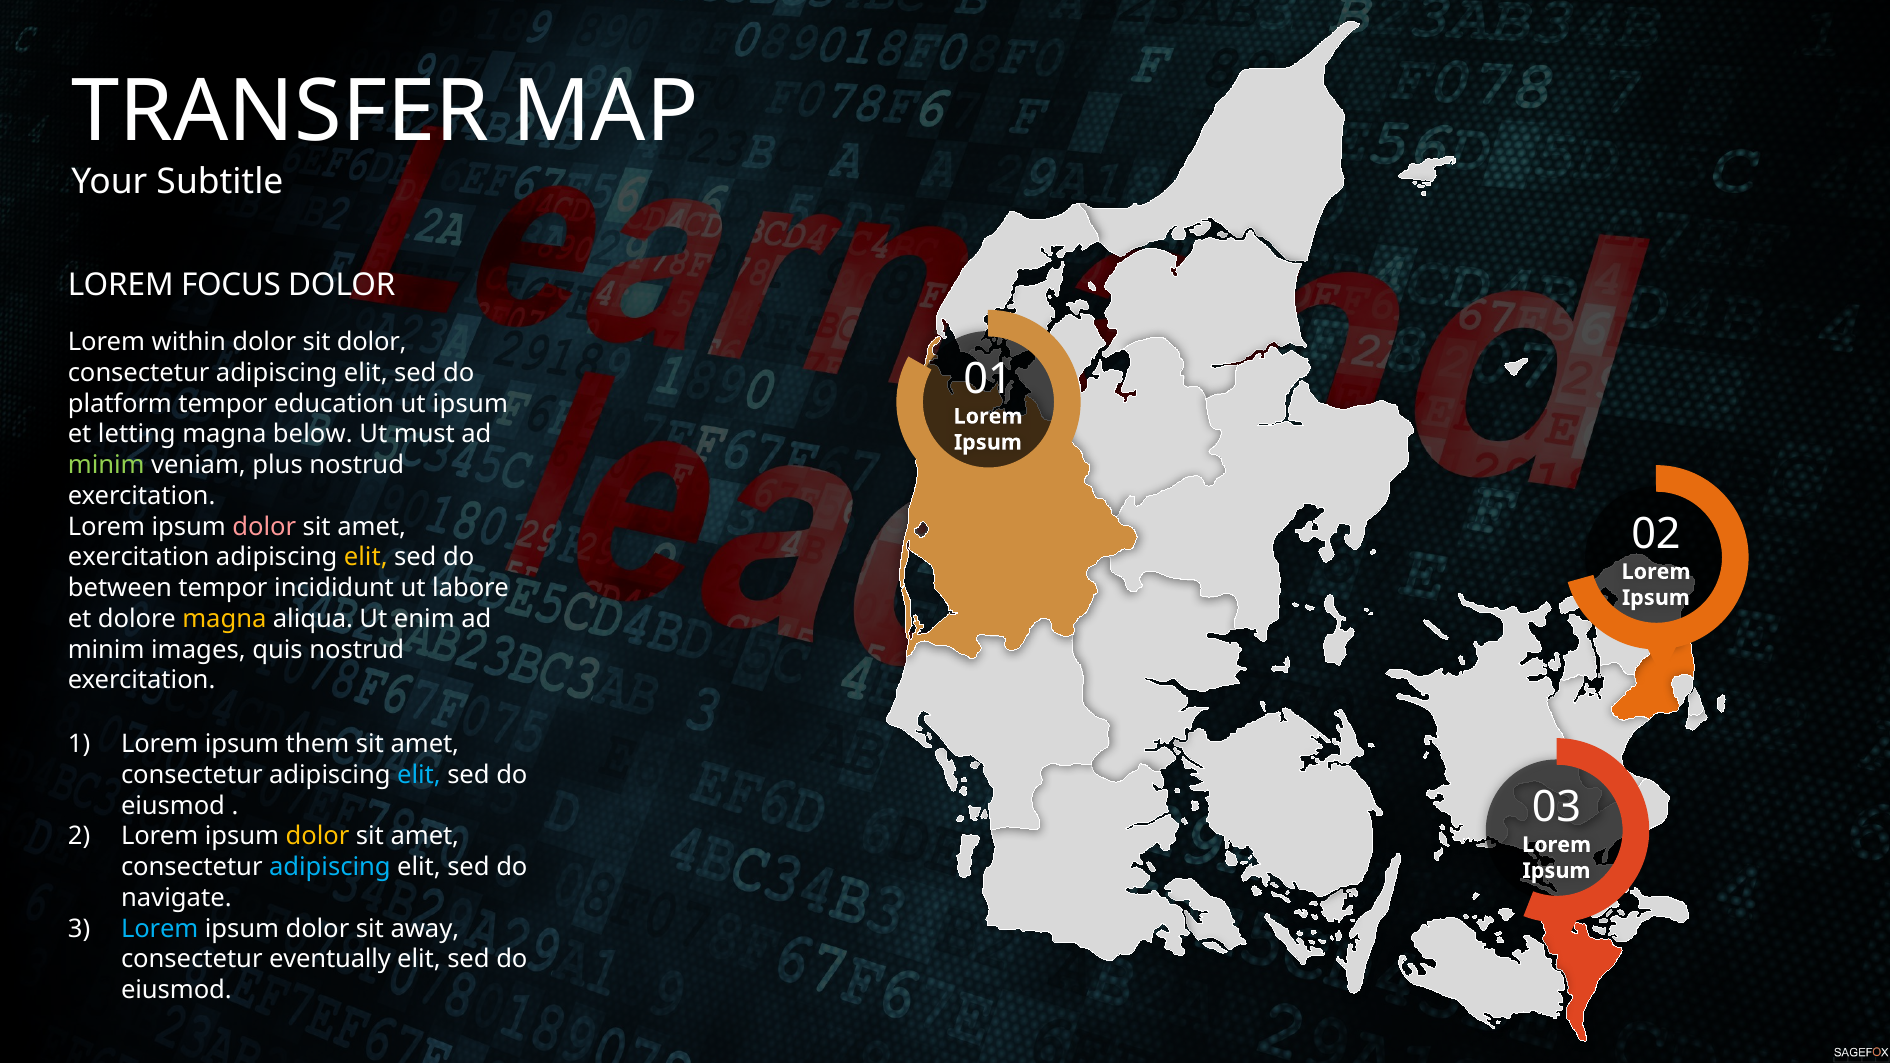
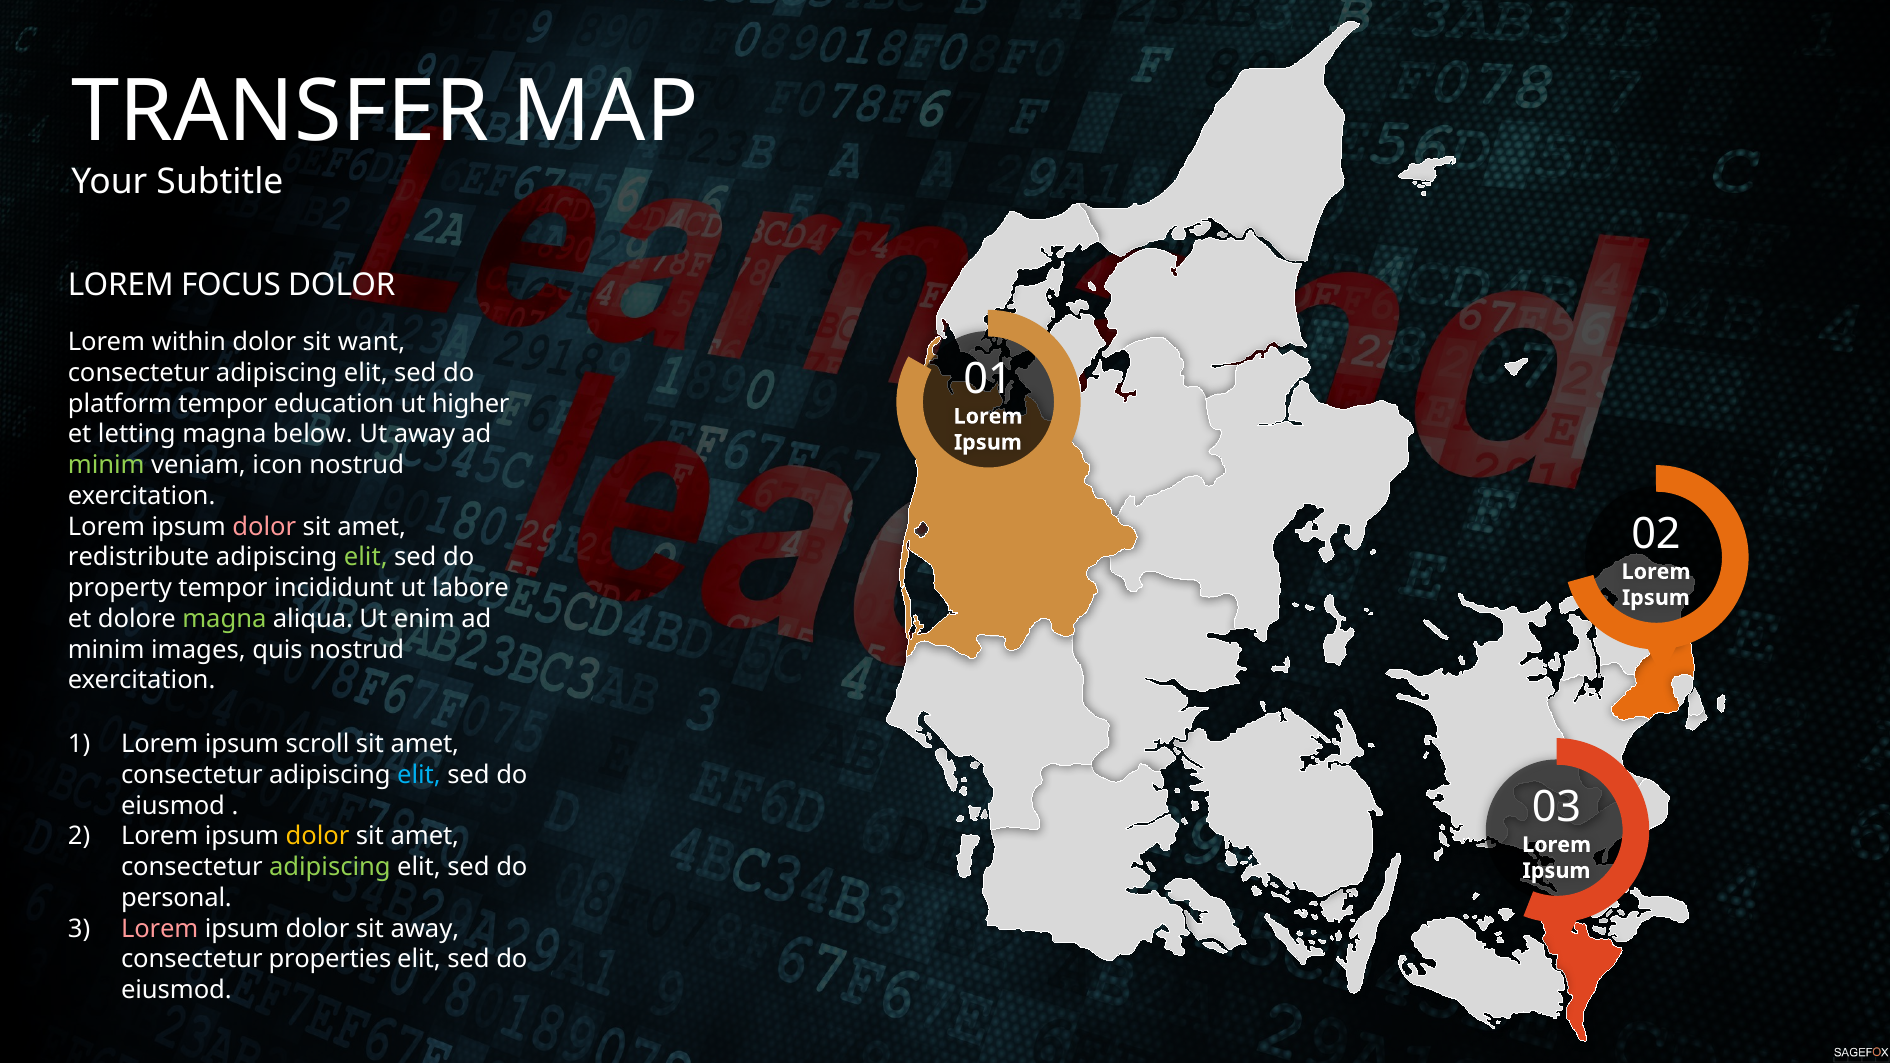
sit dolor: dolor -> want (371, 342)
ut ipsum: ipsum -> higher (471, 404)
Ut must: must -> away (424, 434)
plus: plus -> icon (278, 465)
exercitation: exercitation -> redistribute (139, 557)
elit colour: yellow -> light green (366, 557)
between: between -> property (120, 588)
magna colour: yellow -> light green (224, 619)
them: them -> scroll (317, 744)
adipiscing colour: light blue -> light green (330, 867)
navigate: navigate -> personal (176, 898)
Lorem colour: light blue -> pink (160, 929)
eventually: eventually -> properties (330, 960)
